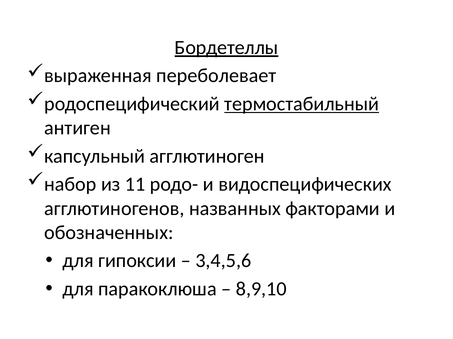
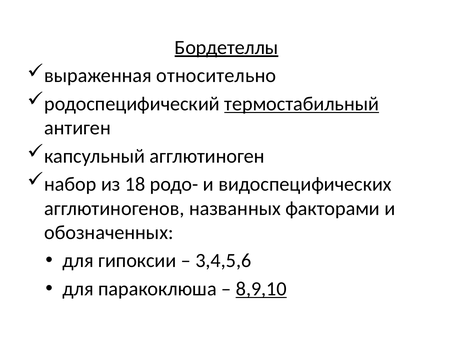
переболевает: переболевает -> относительно (216, 76)
11: 11 -> 18 (135, 185)
8,9,10 underline: none -> present (261, 289)
